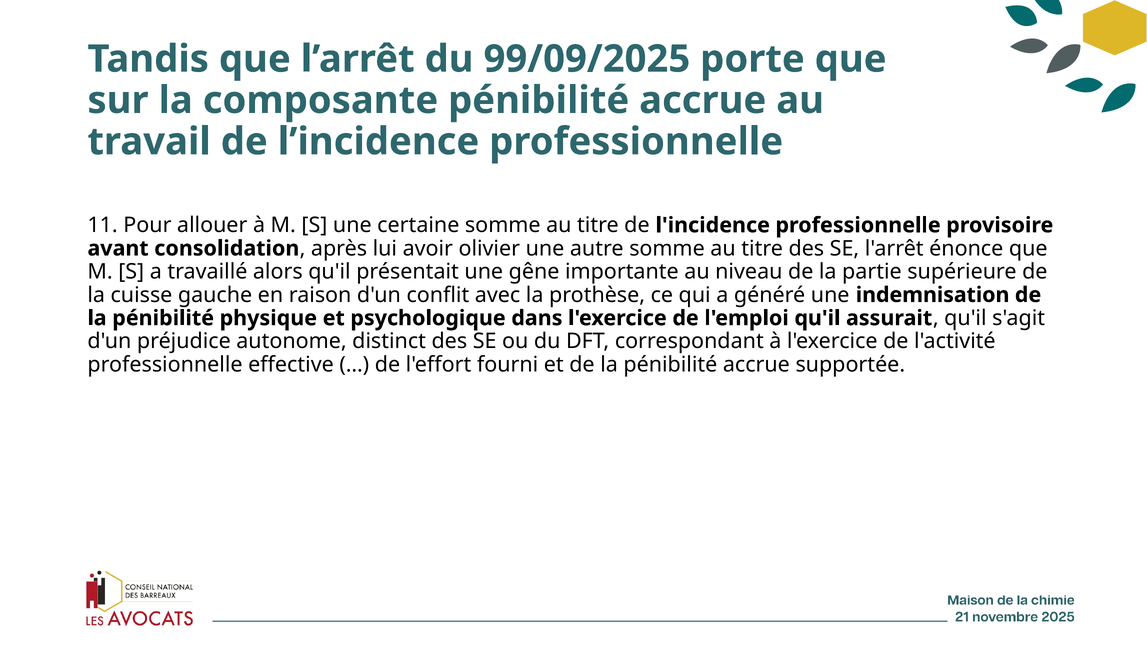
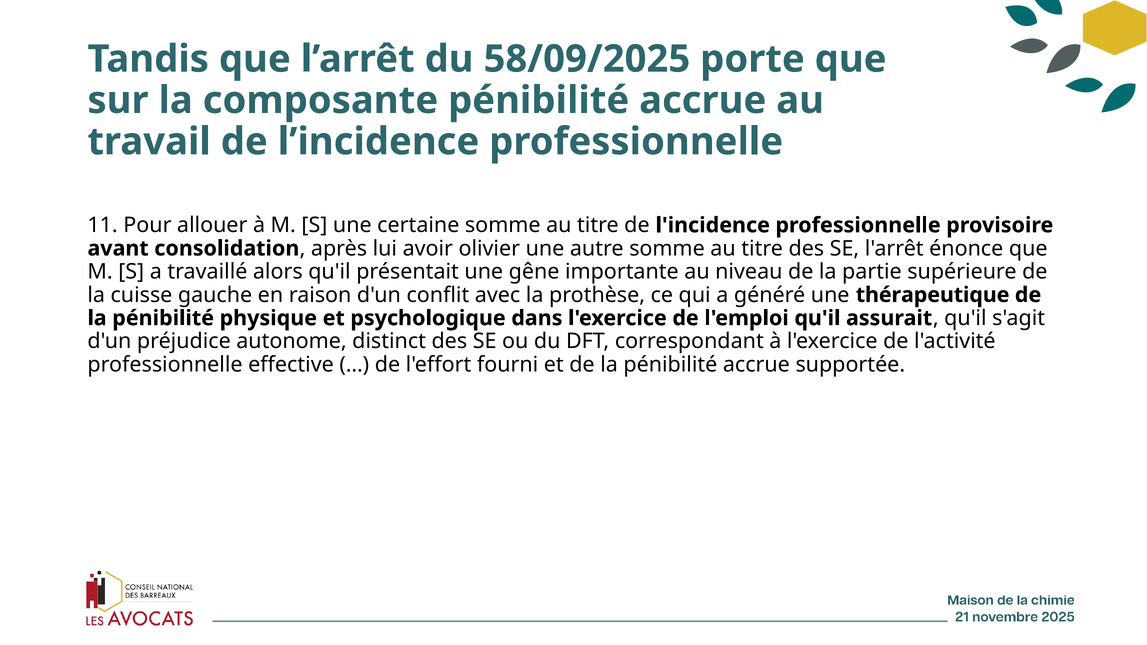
99/09/2025: 99/09/2025 -> 58/09/2025 (587, 59)
indemnisation: indemnisation -> thérapeutique (933, 295)
